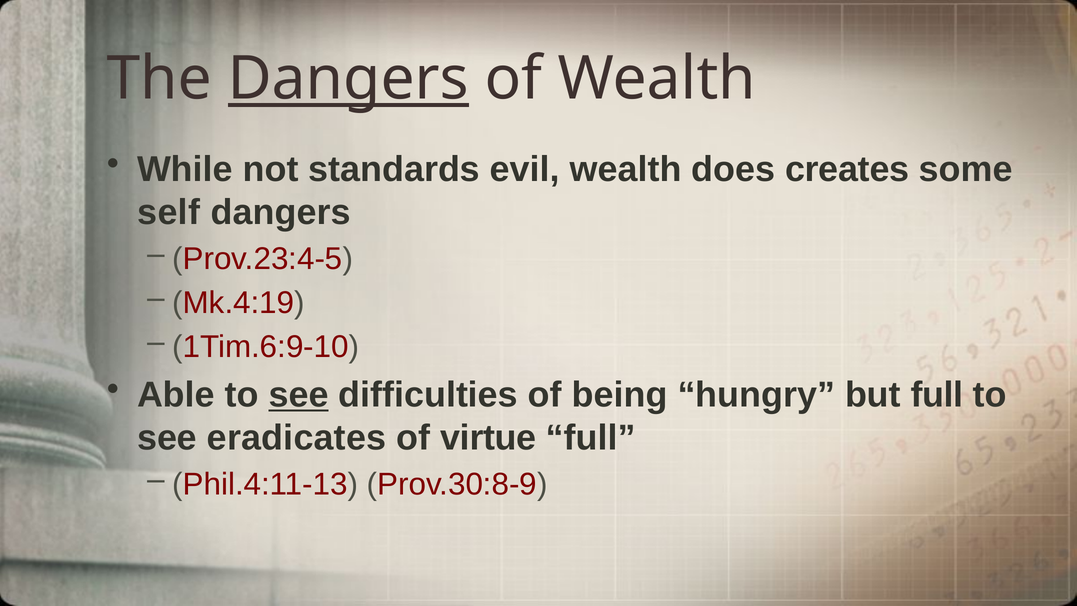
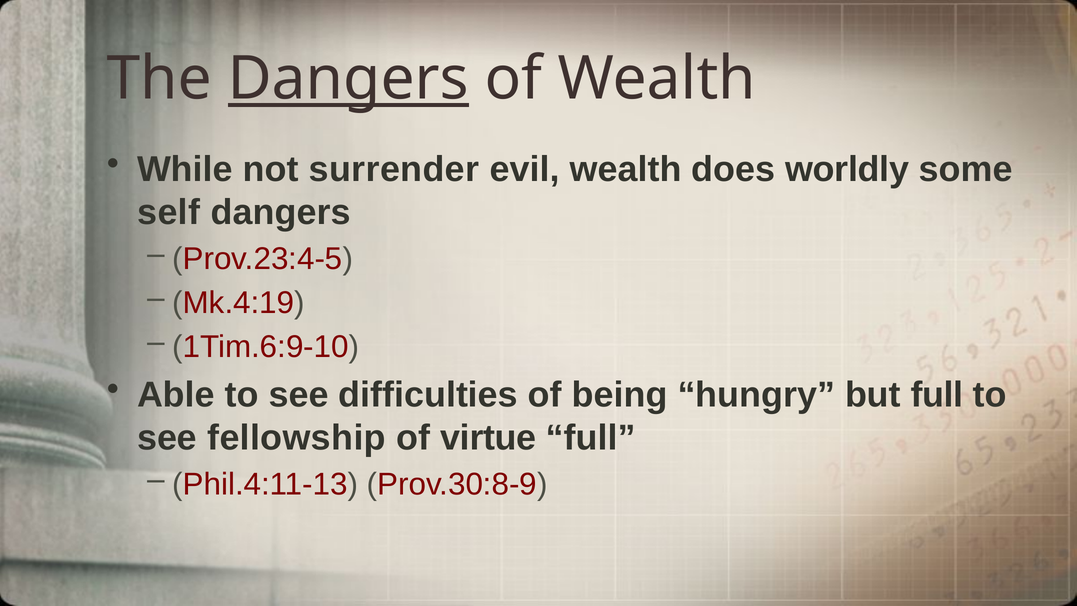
standards: standards -> surrender (394, 169)
creates: creates -> worldly (847, 169)
see underline: present -> none (299, 395)
eradicates: eradicates -> fellowship (296, 438)
